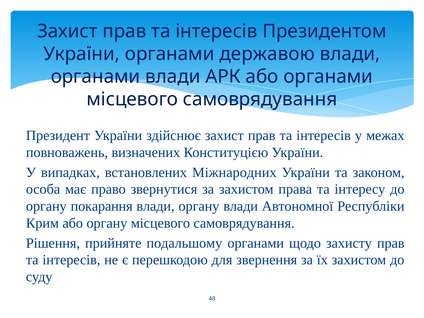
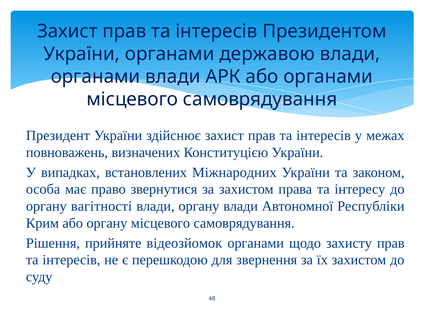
покарання: покарання -> вагітності (102, 206)
подальшому: подальшому -> відеозйомок (184, 243)
